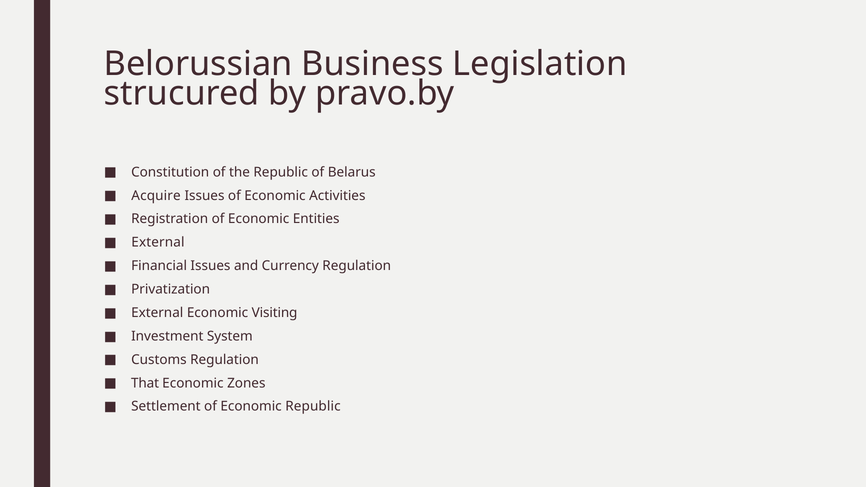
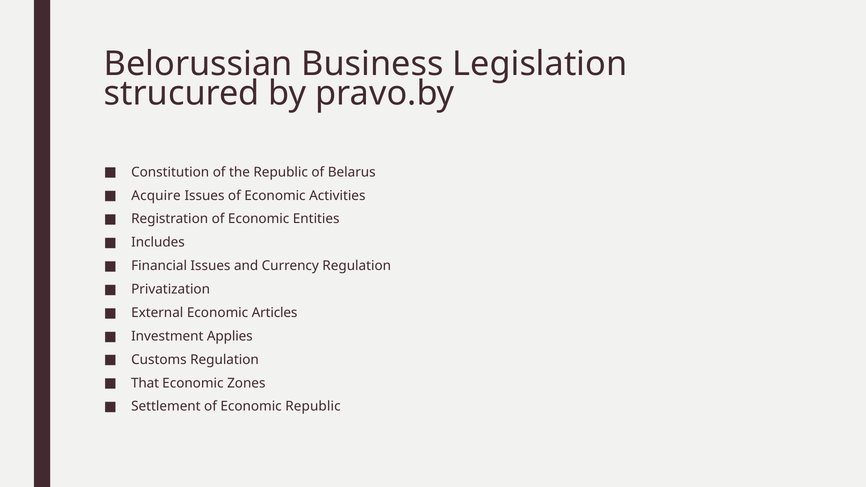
External: External -> Includes (158, 242)
Visiting: Visiting -> Articles (275, 313)
System: System -> Applies (230, 336)
